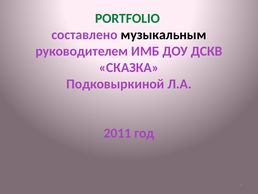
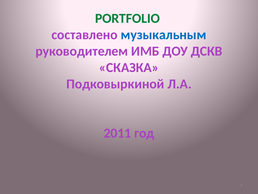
музыкальным colour: black -> blue (164, 35)
